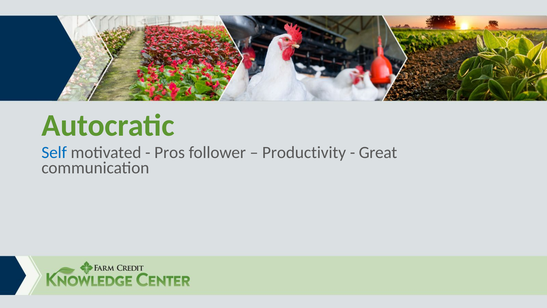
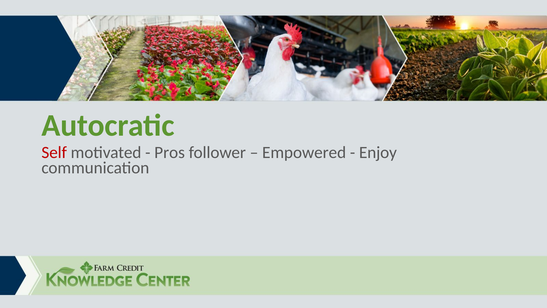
Self colour: blue -> red (54, 152)
Productivity: Productivity -> Empowered (304, 152)
Great: Great -> Enjoy (378, 152)
